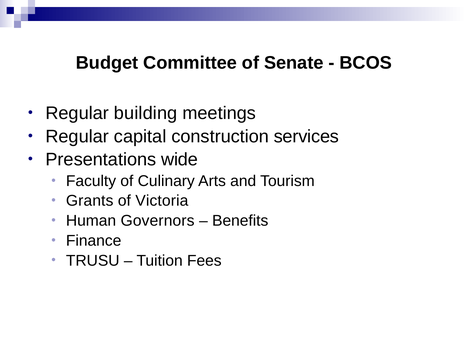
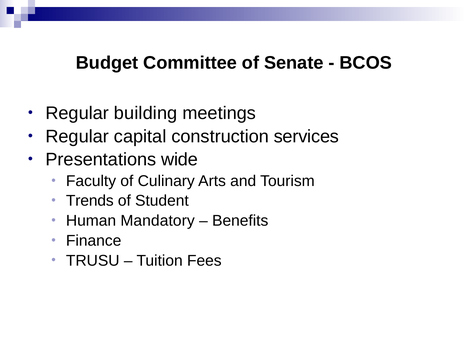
Grants: Grants -> Trends (90, 201)
Victoria: Victoria -> Student (162, 201)
Governors: Governors -> Mandatory (158, 221)
